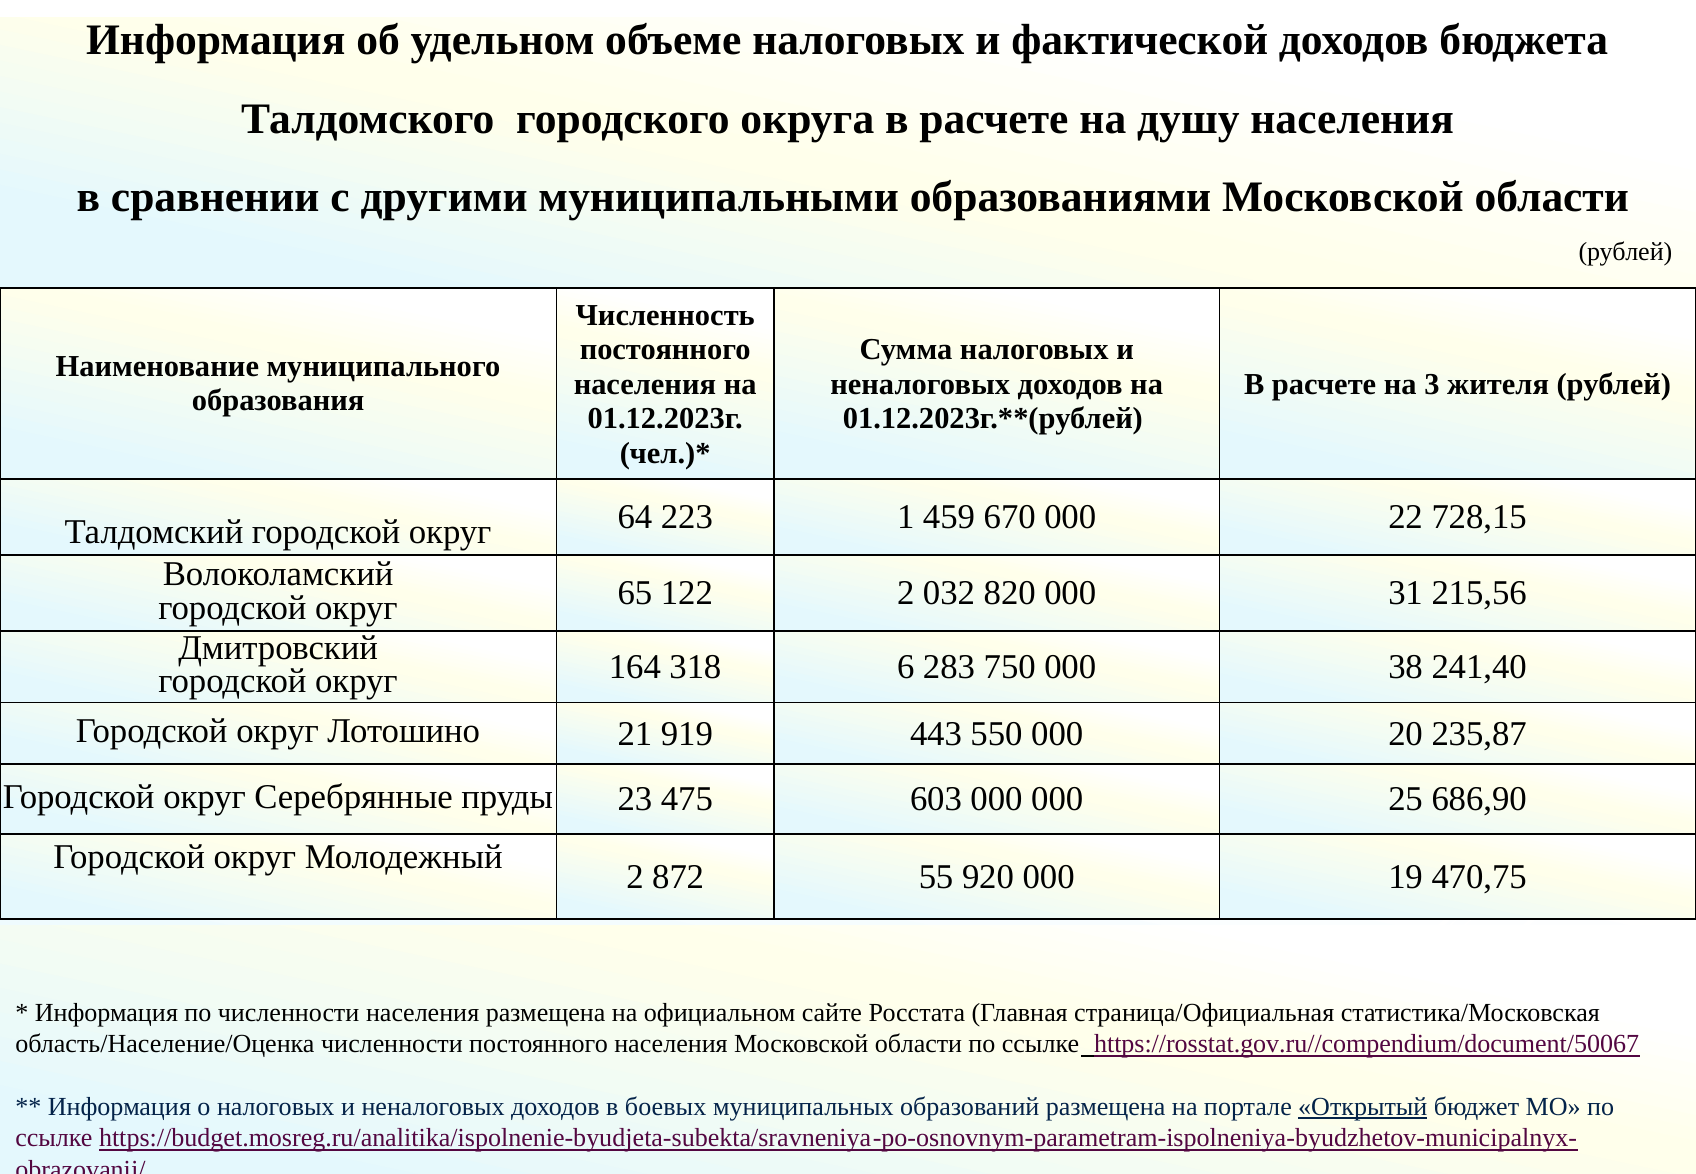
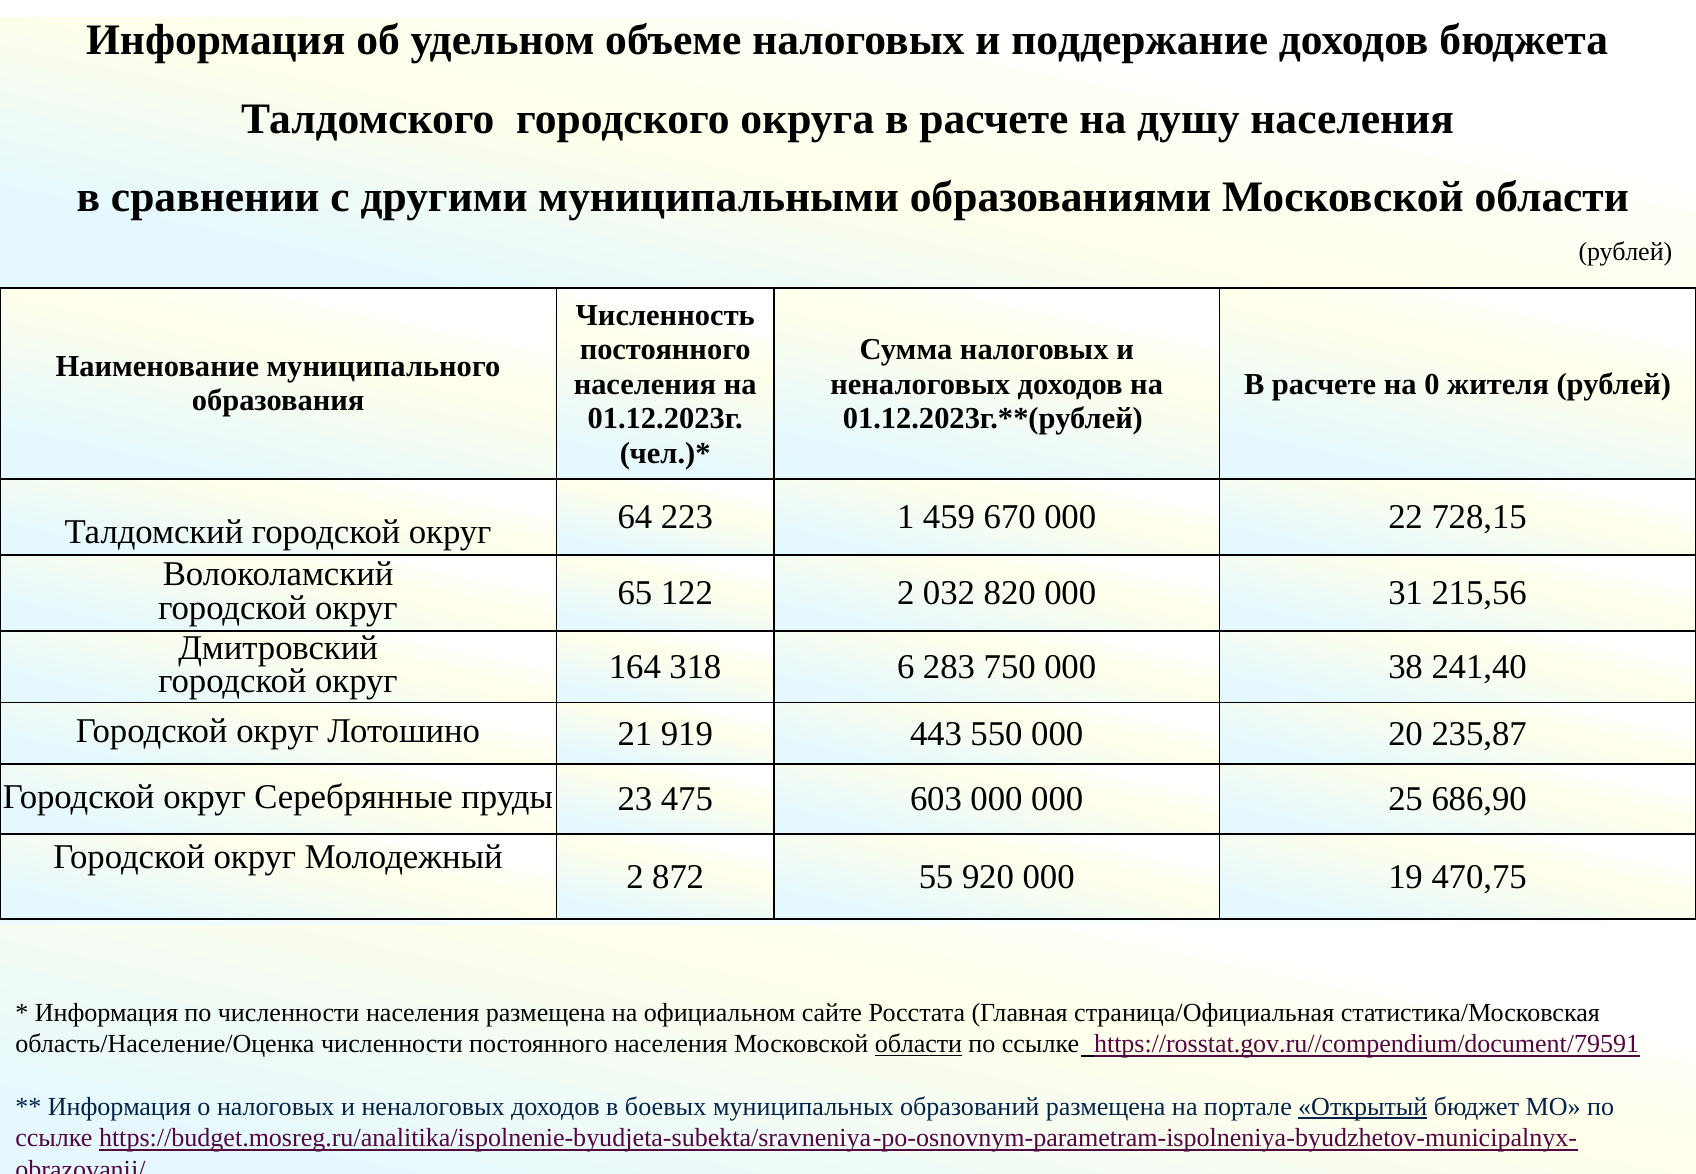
фактической: фактической -> поддержание (1140, 40)
3: 3 -> 0 (1432, 384)
области underline: none -> present (918, 1044)
https://rosstat.gov.ru//compendium/document/50067: https://rosstat.gov.ru//compendium/document/50067 -> https://rosstat.gov.ru//compendium/document/79591 (1367, 1044)
